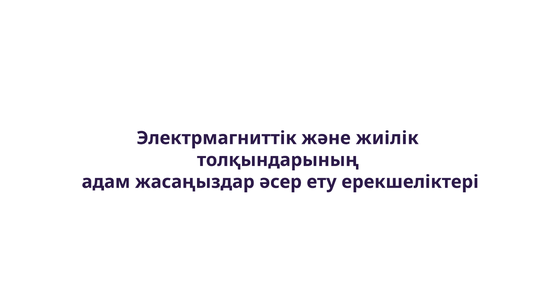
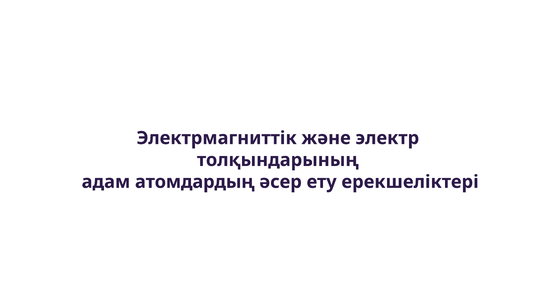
жиілік: жиілік -> электр (387, 138)
жасаңыздар: жасаңыздар -> атомдардың (195, 182)
